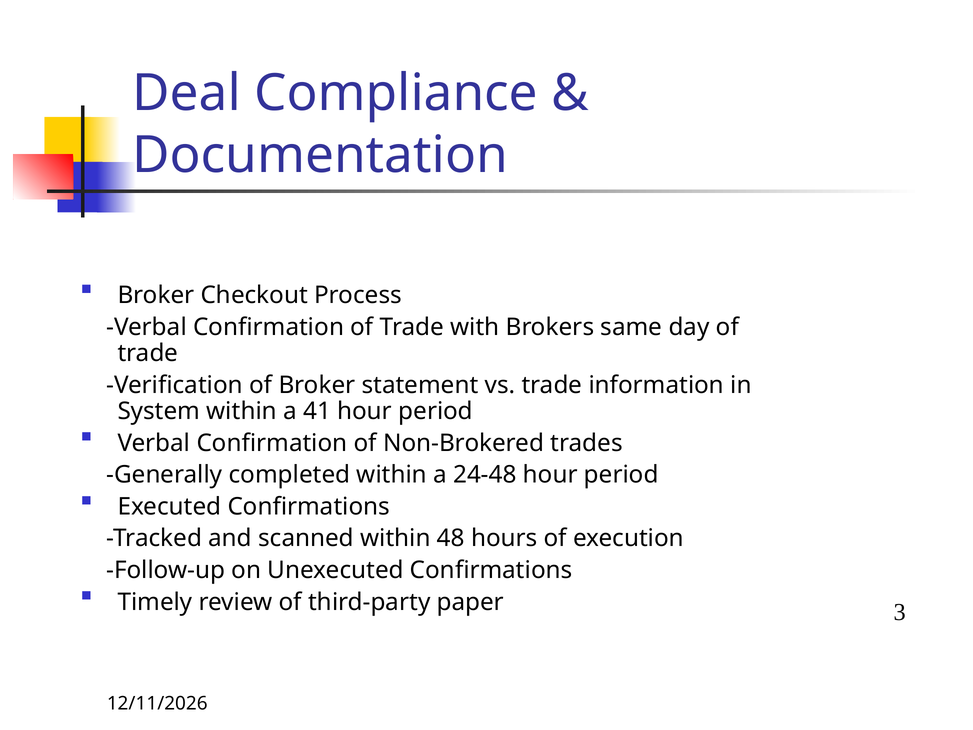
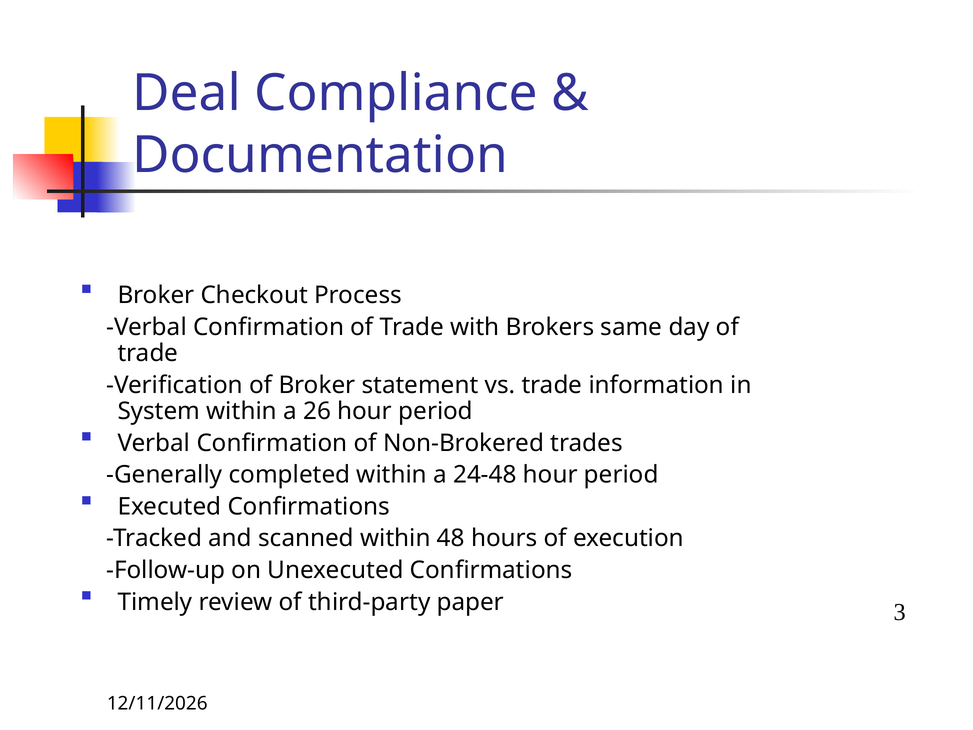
41: 41 -> 26 (317, 411)
